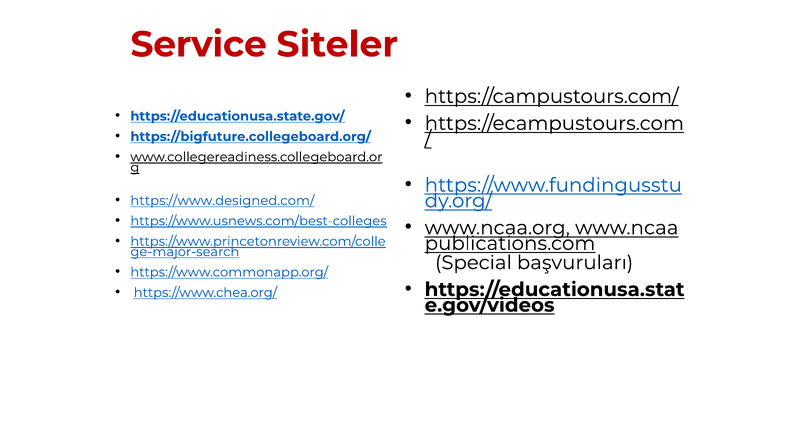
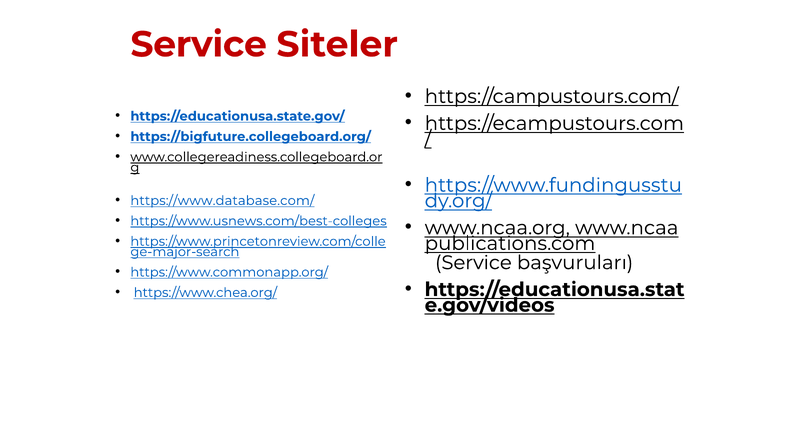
https://www.designed.com/: https://www.designed.com/ -> https://www.database.com/ (222, 201)
Special: Special -> Service (473, 263)
